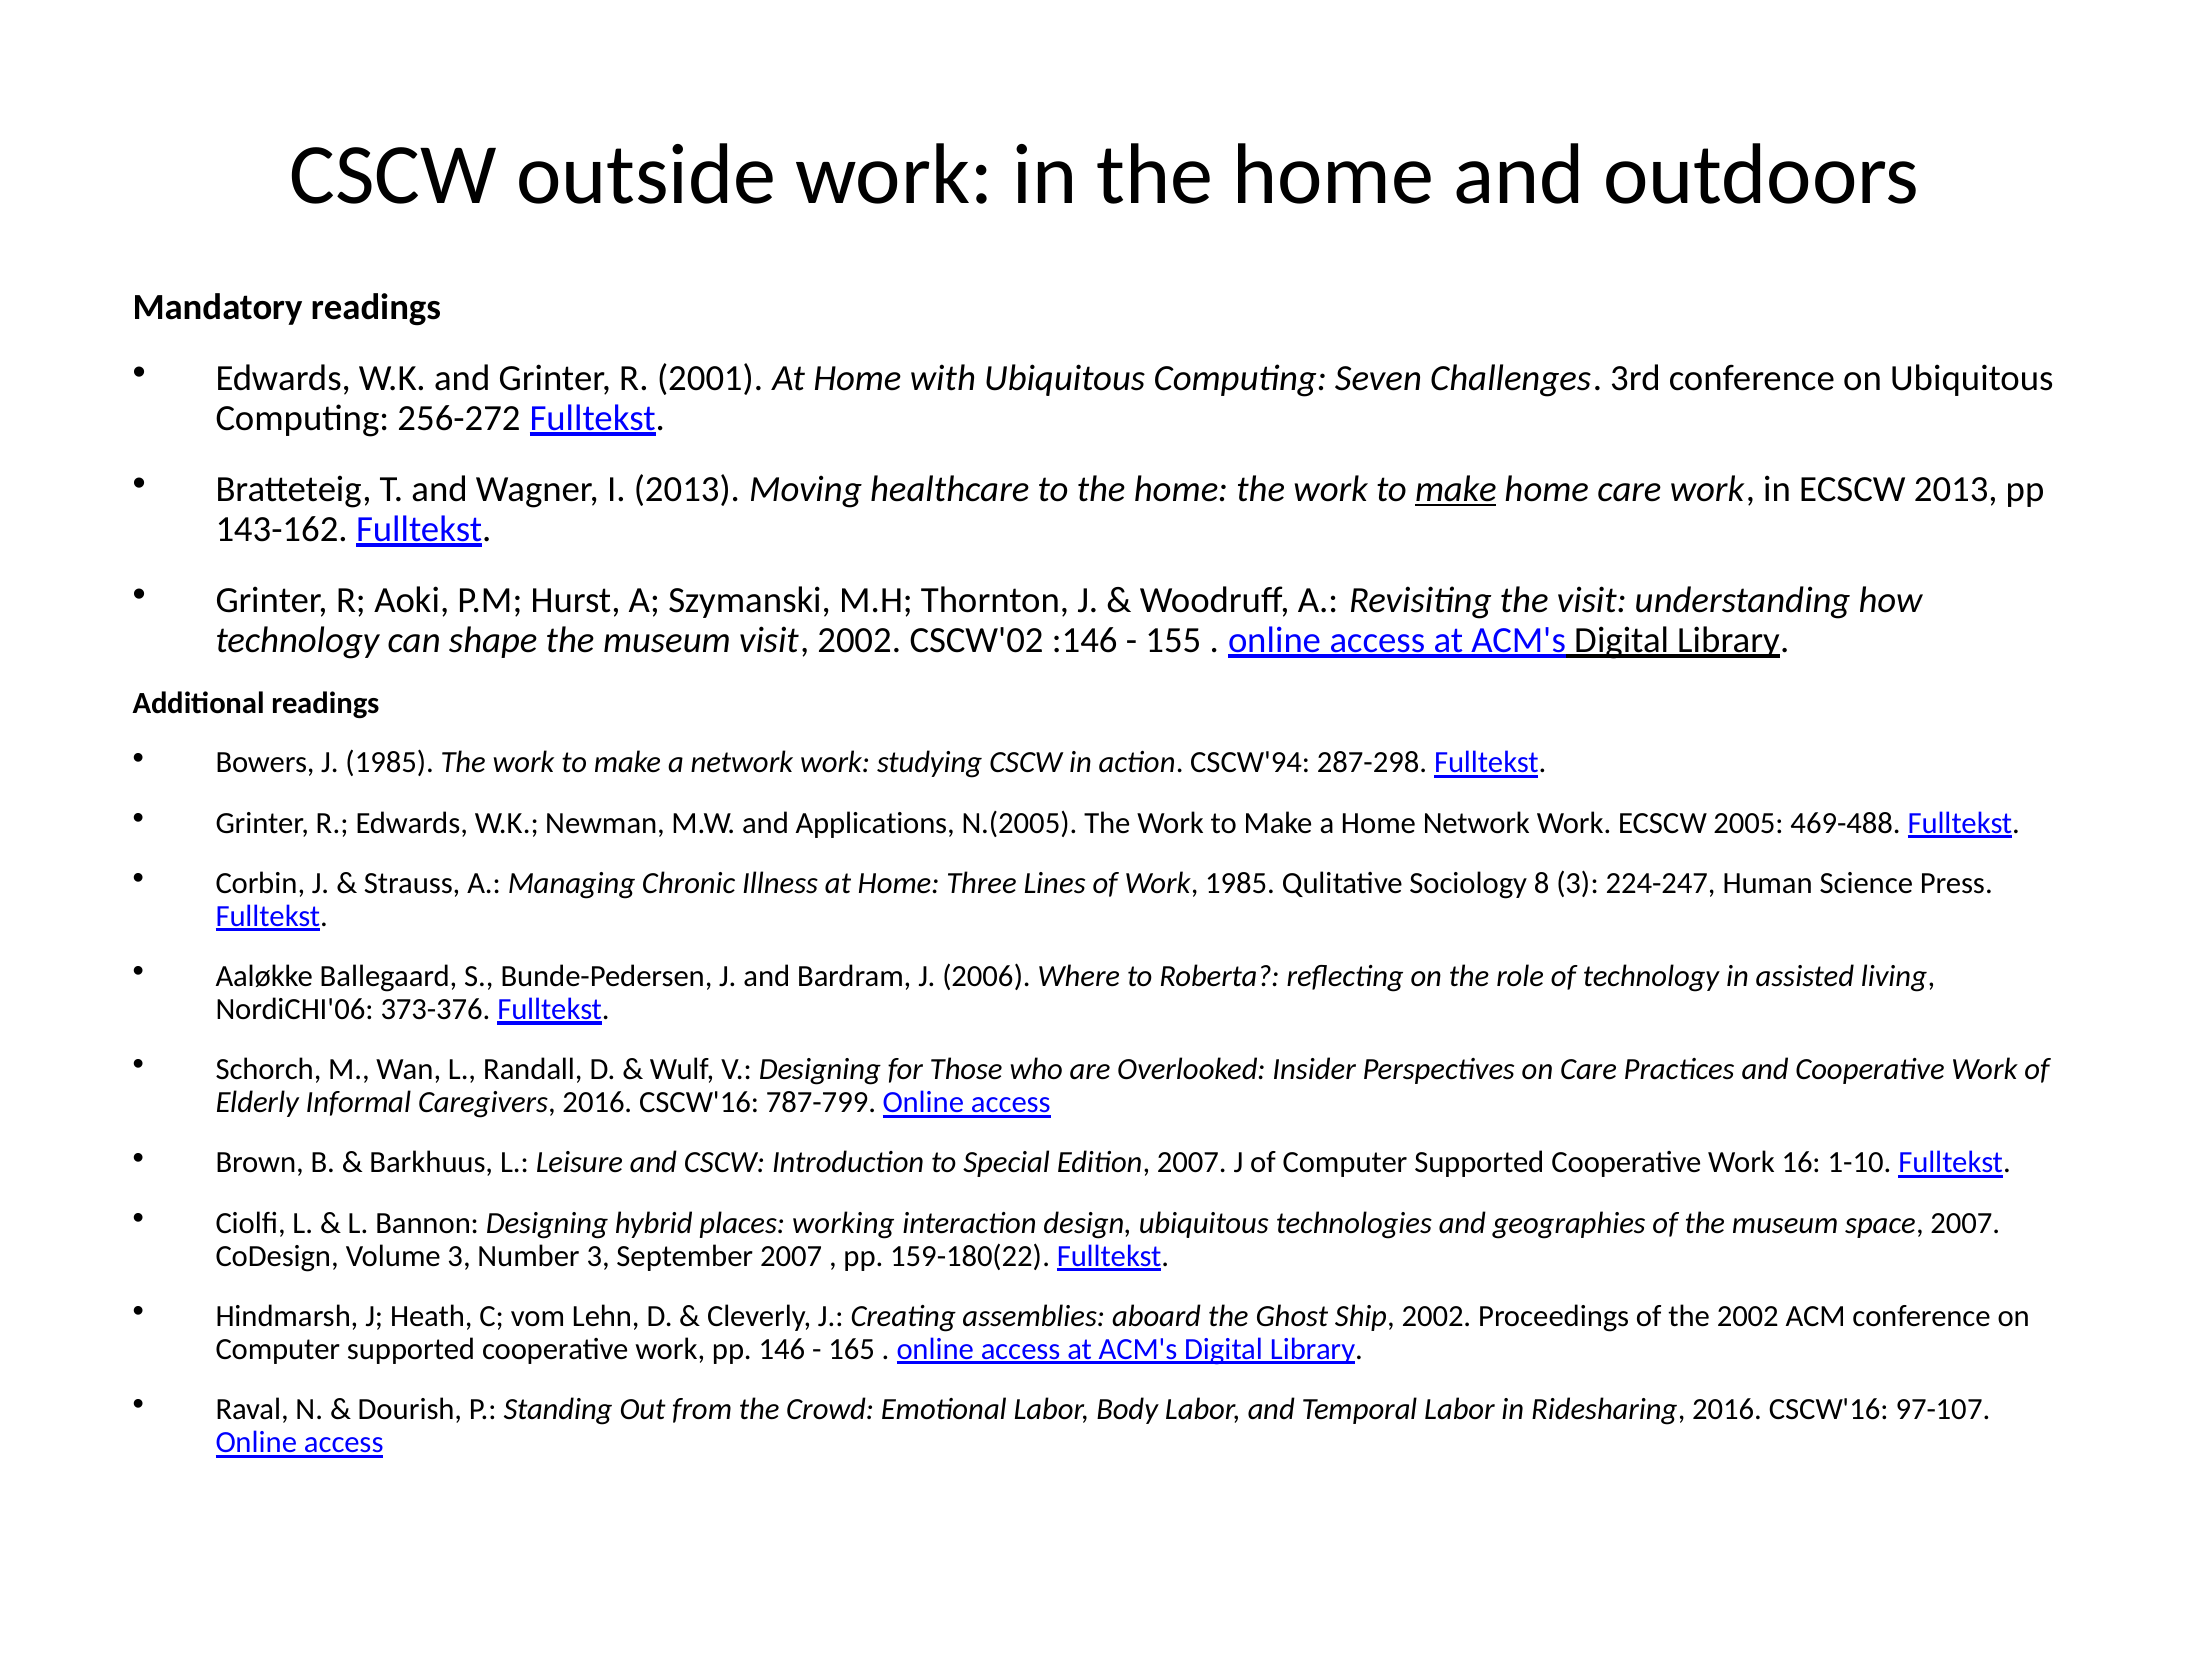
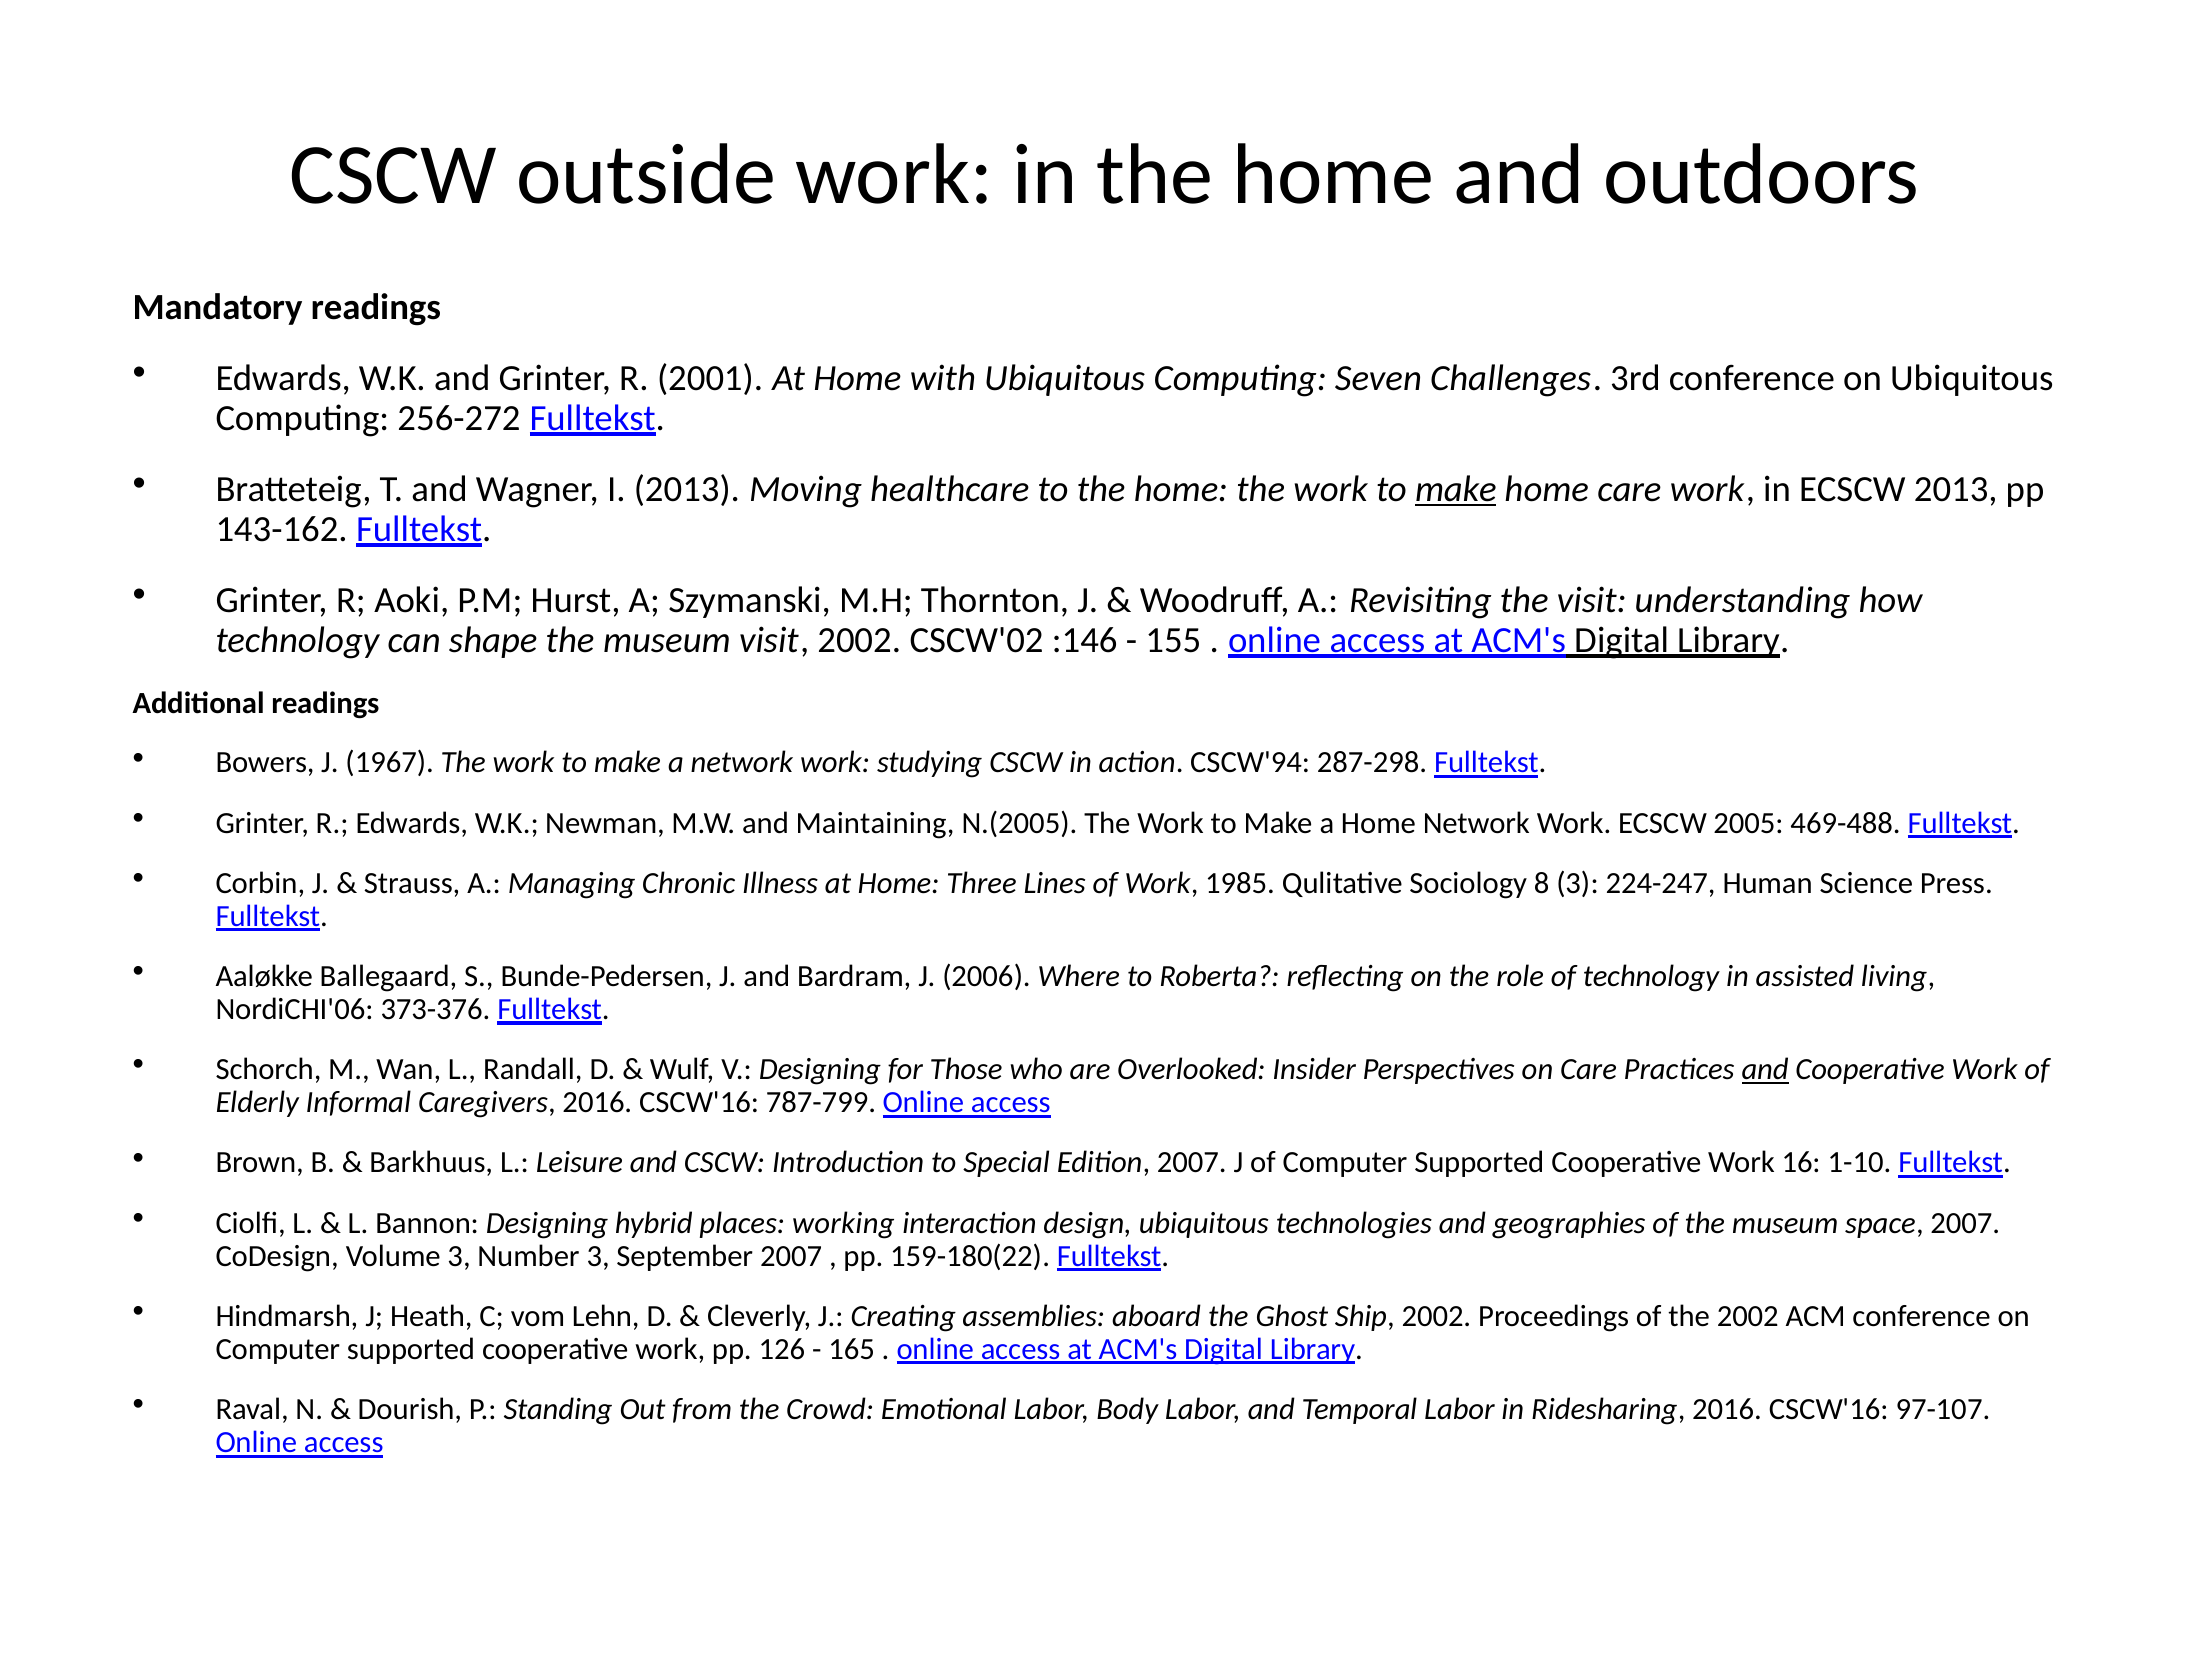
J 1985: 1985 -> 1967 (390, 763)
Applications: Applications -> Maintaining (875, 823)
and underline: none -> present (1765, 1069)
146: 146 -> 126 (782, 1349)
